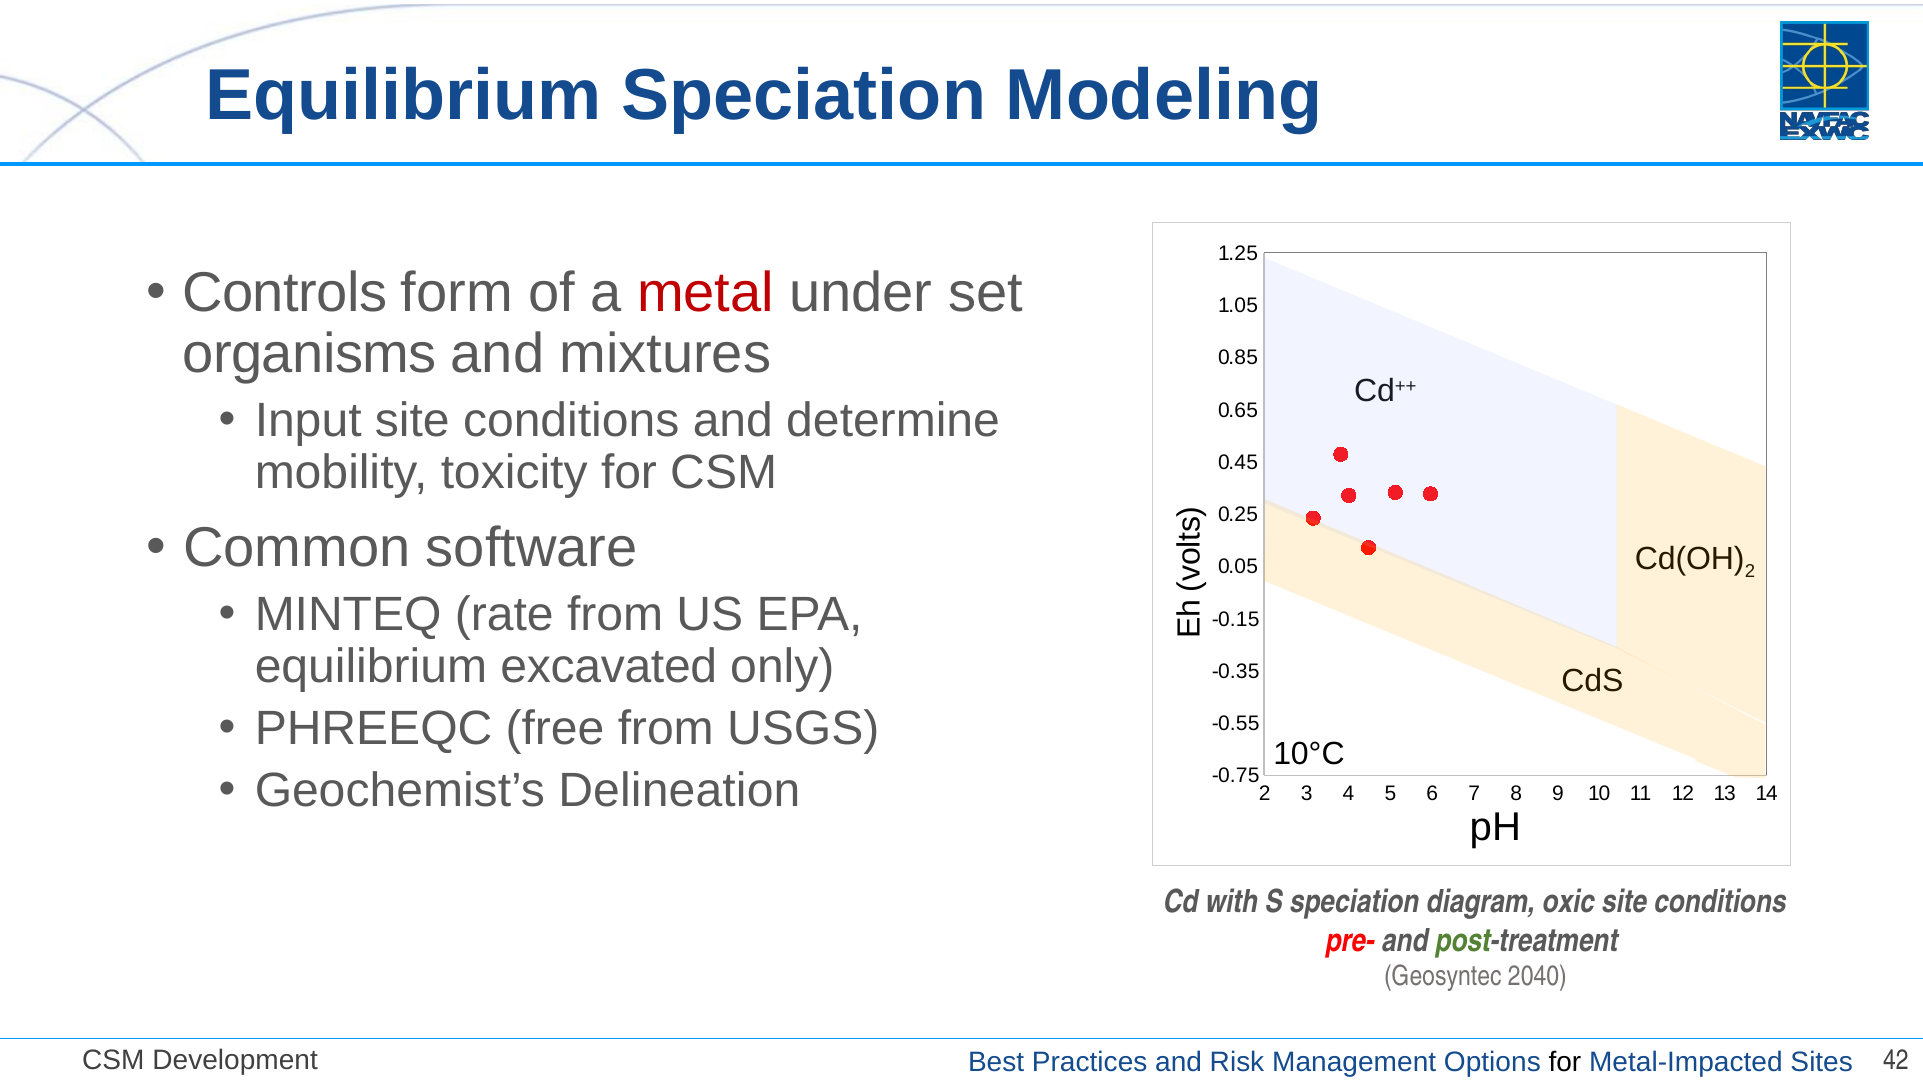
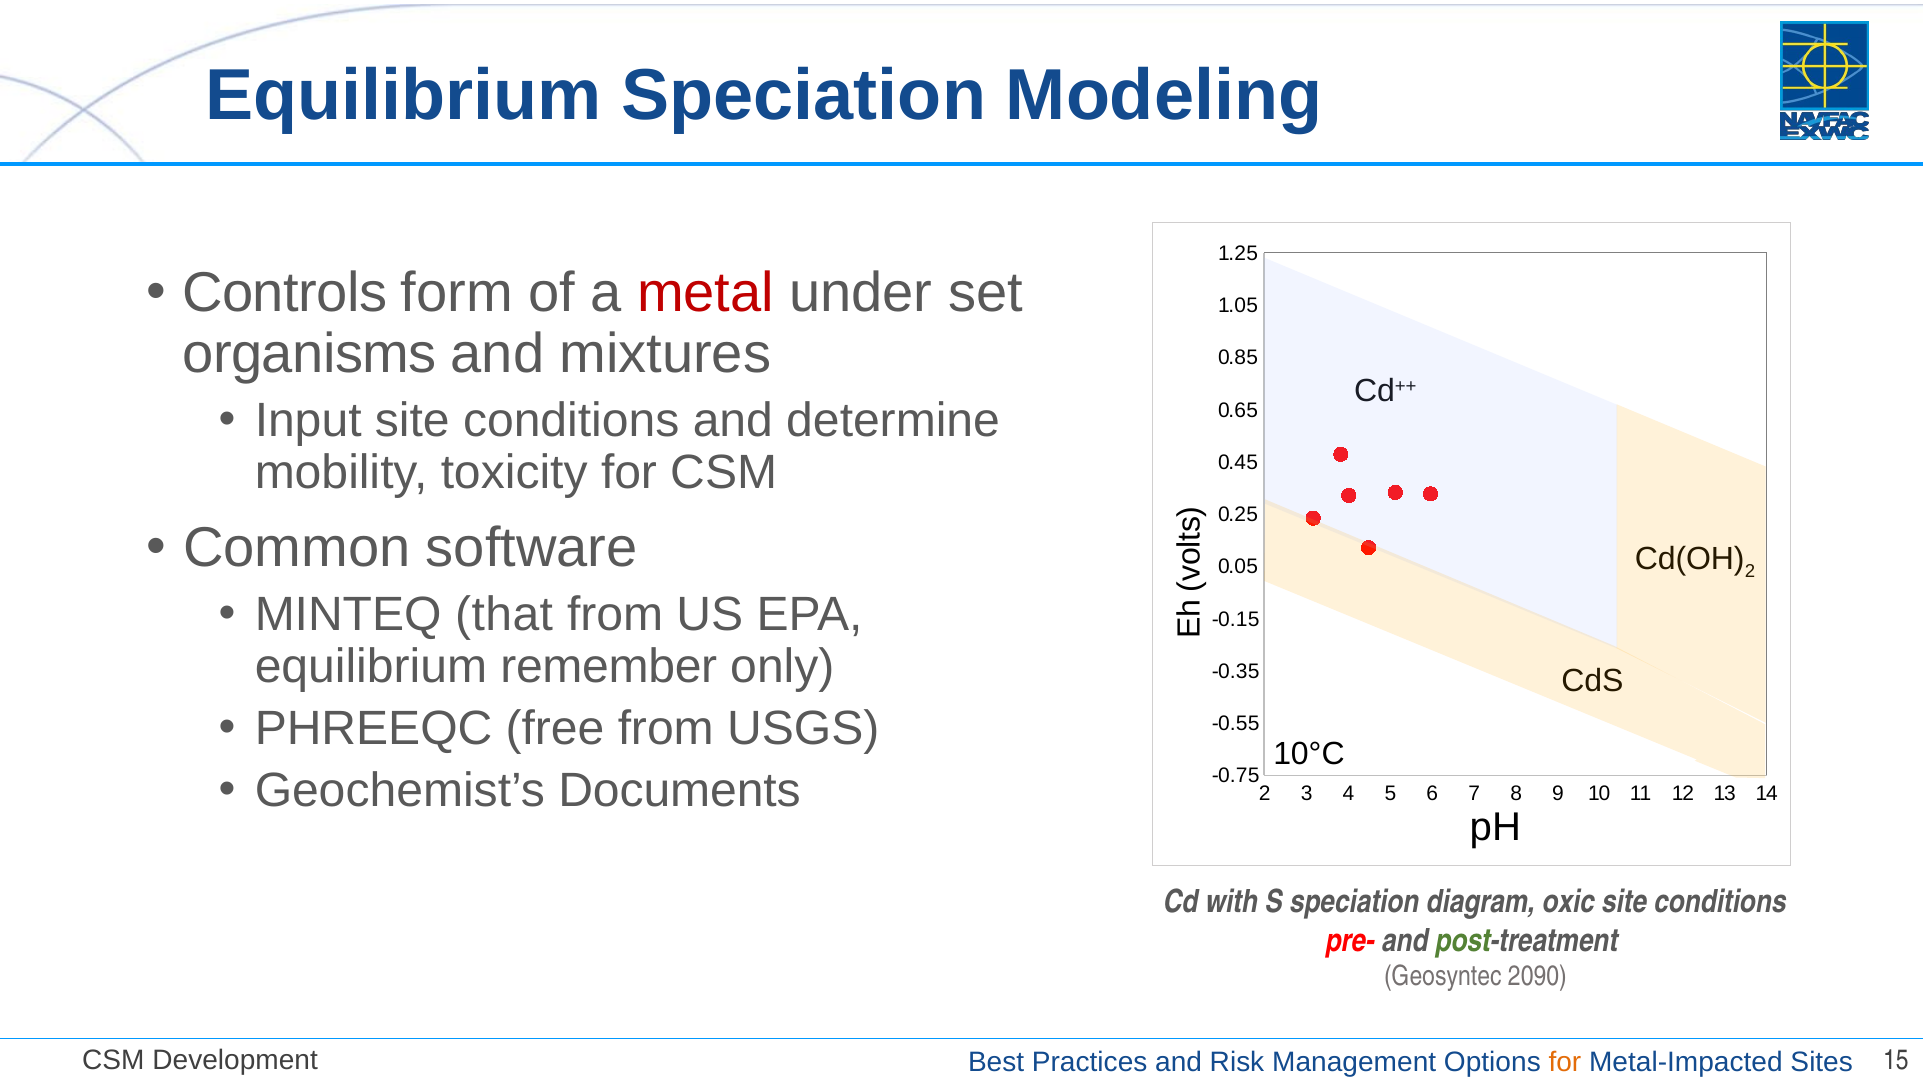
rate: rate -> that (504, 615)
excavated: excavated -> remember (609, 666)
Delineation: Delineation -> Documents (679, 790)
2040: 2040 -> 2090 (1537, 976)
for colour: black -> orange (1565, 1062)
42: 42 -> 15 (1896, 1060)
